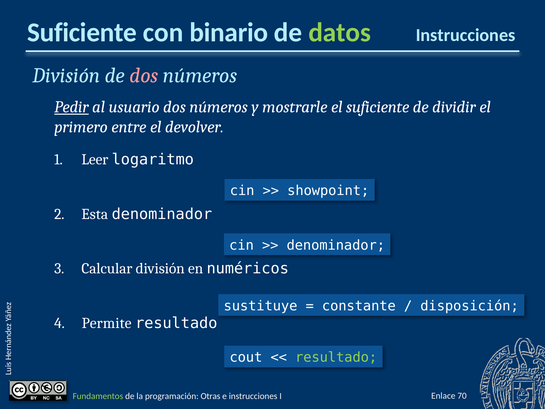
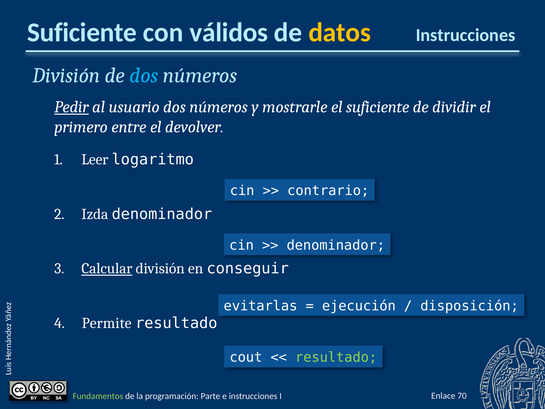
binario: binario -> válidos (229, 32)
datos colour: light green -> yellow (340, 32)
dos colour: pink -> light blue (144, 75)
showpoint: showpoint -> contrario (328, 191)
Esta: Esta -> Izda (95, 214)
Calcular underline: none -> present (107, 268)
numéricos: numéricos -> conseguir (248, 268)
sustituye: sustituye -> evitarlas (261, 306)
constante: constante -> ejecución (359, 306)
Otras: Otras -> Parte (210, 396)
